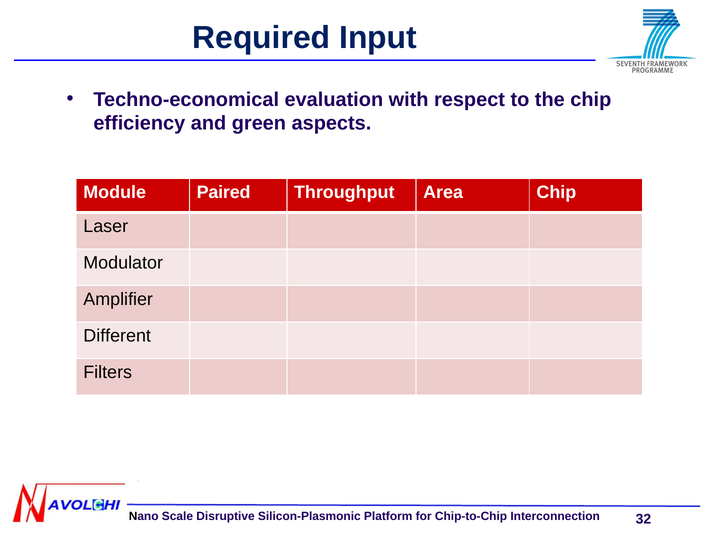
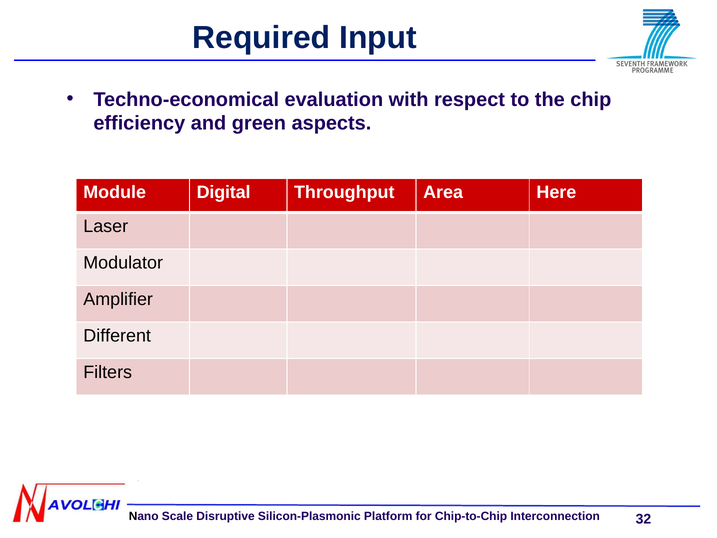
Paired: Paired -> Digital (224, 192)
Area Chip: Chip -> Here (556, 192)
